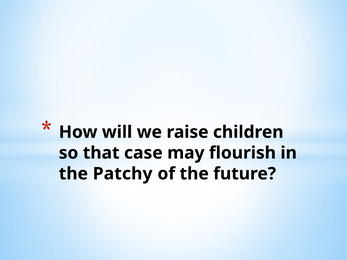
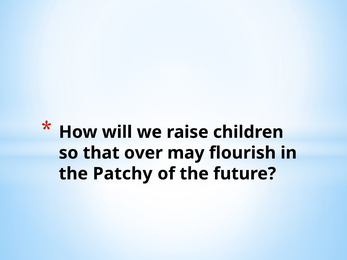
case: case -> over (143, 153)
